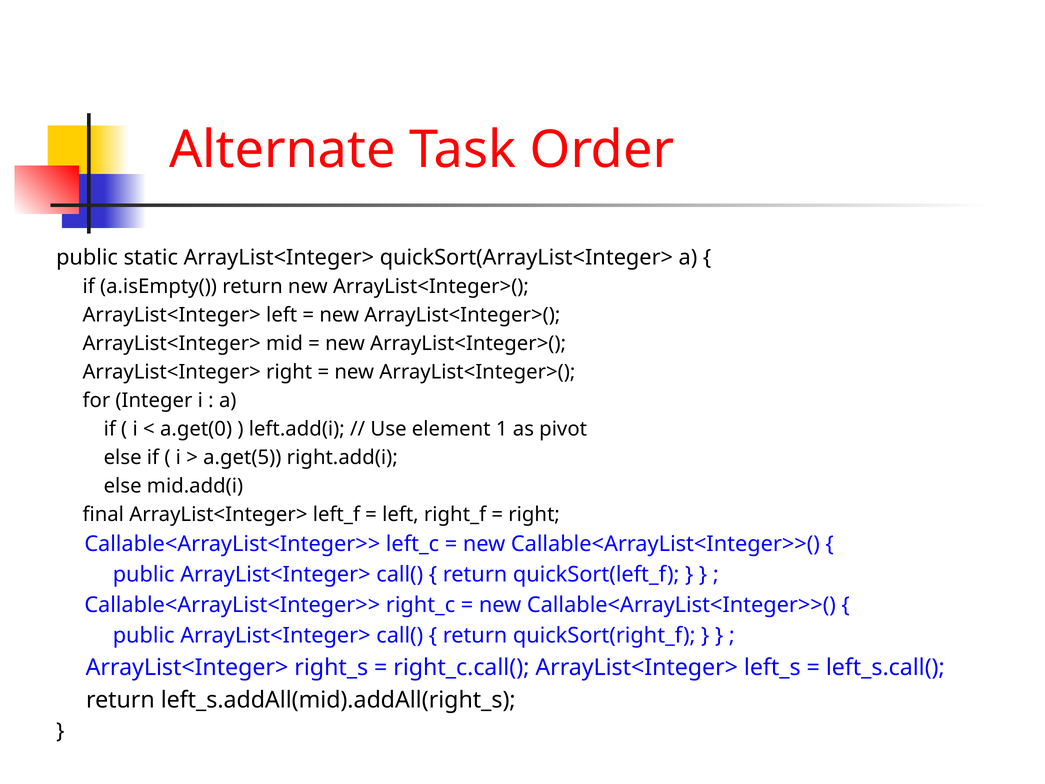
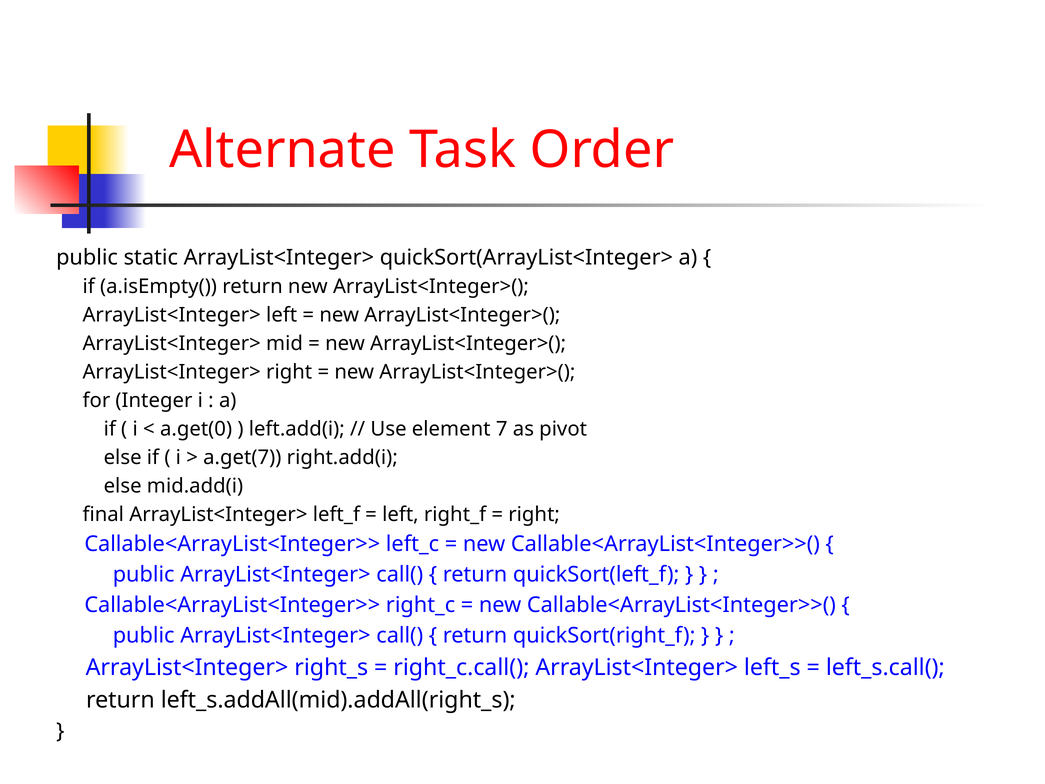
1: 1 -> 7 (502, 429)
a.get(5: a.get(5 -> a.get(7 (242, 457)
